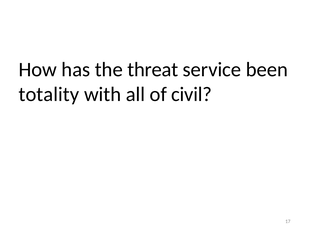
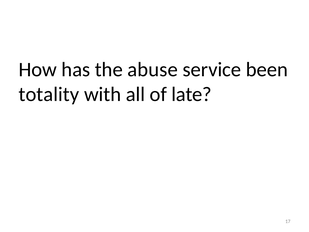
threat: threat -> abuse (153, 69)
civil: civil -> late (192, 94)
